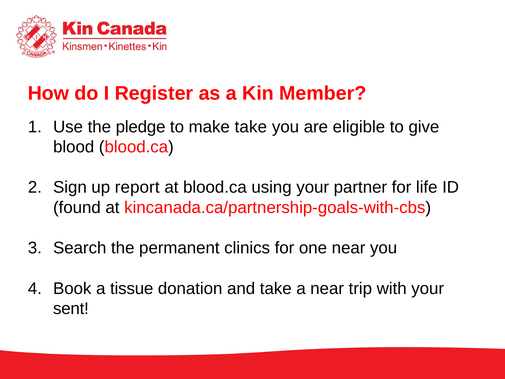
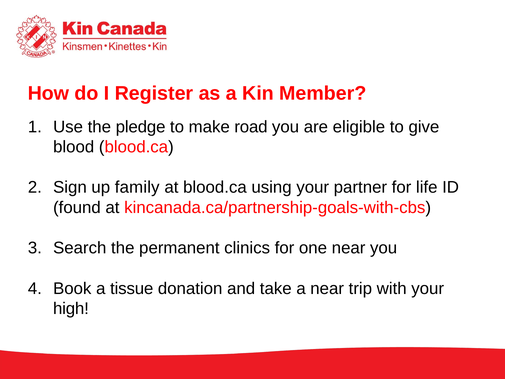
make take: take -> road (251, 127)
report: report -> family (137, 187)
sent: sent -> high (71, 308)
